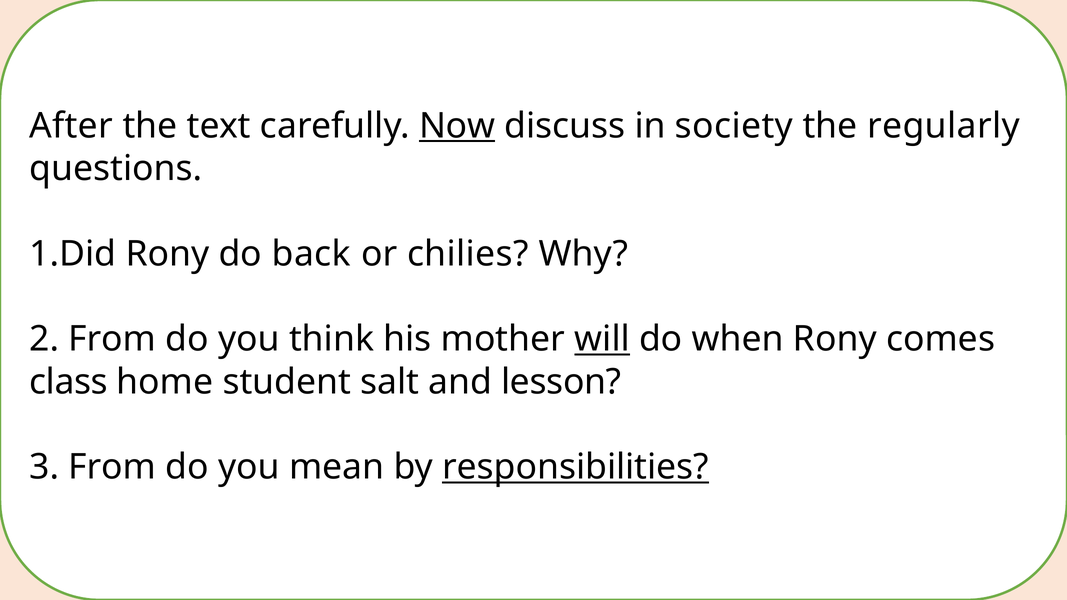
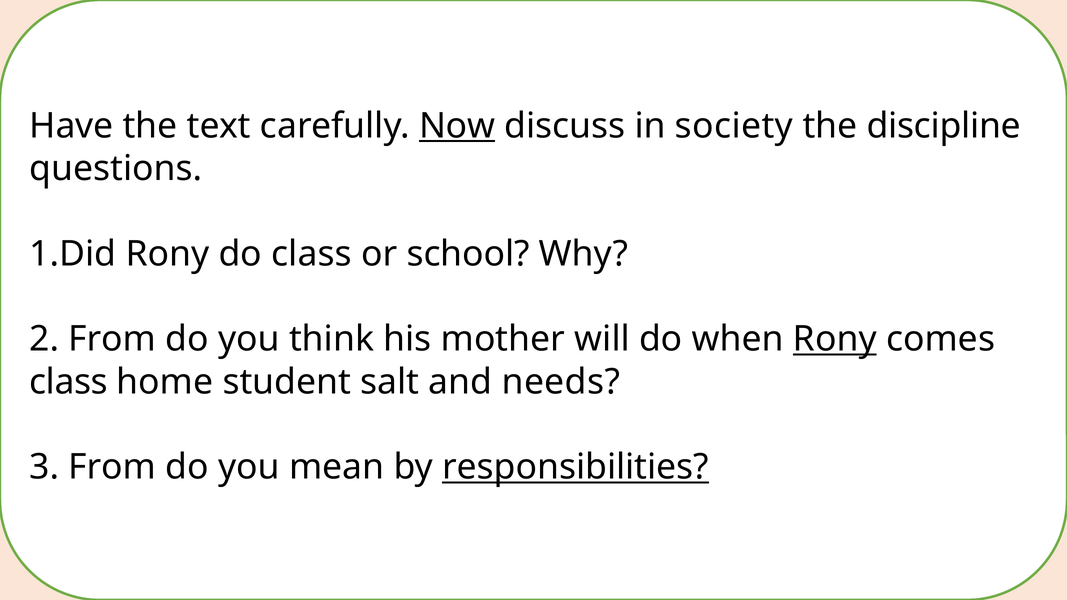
After: After -> Have (71, 126)
regularly: regularly -> discipline (944, 126)
do back: back -> class (312, 254)
chilies: chilies -> school (468, 254)
will underline: present -> none (602, 339)
Rony underline: none -> present (835, 339)
lesson: lesson -> needs (561, 382)
